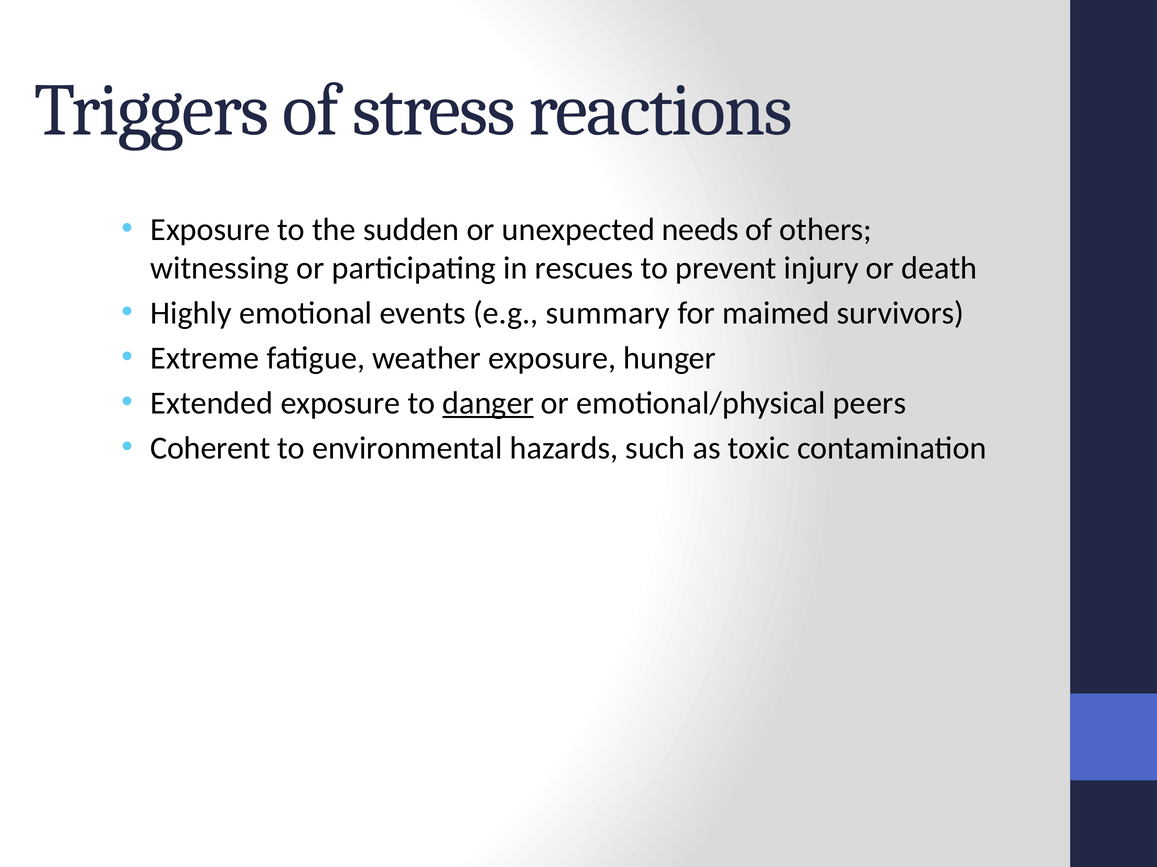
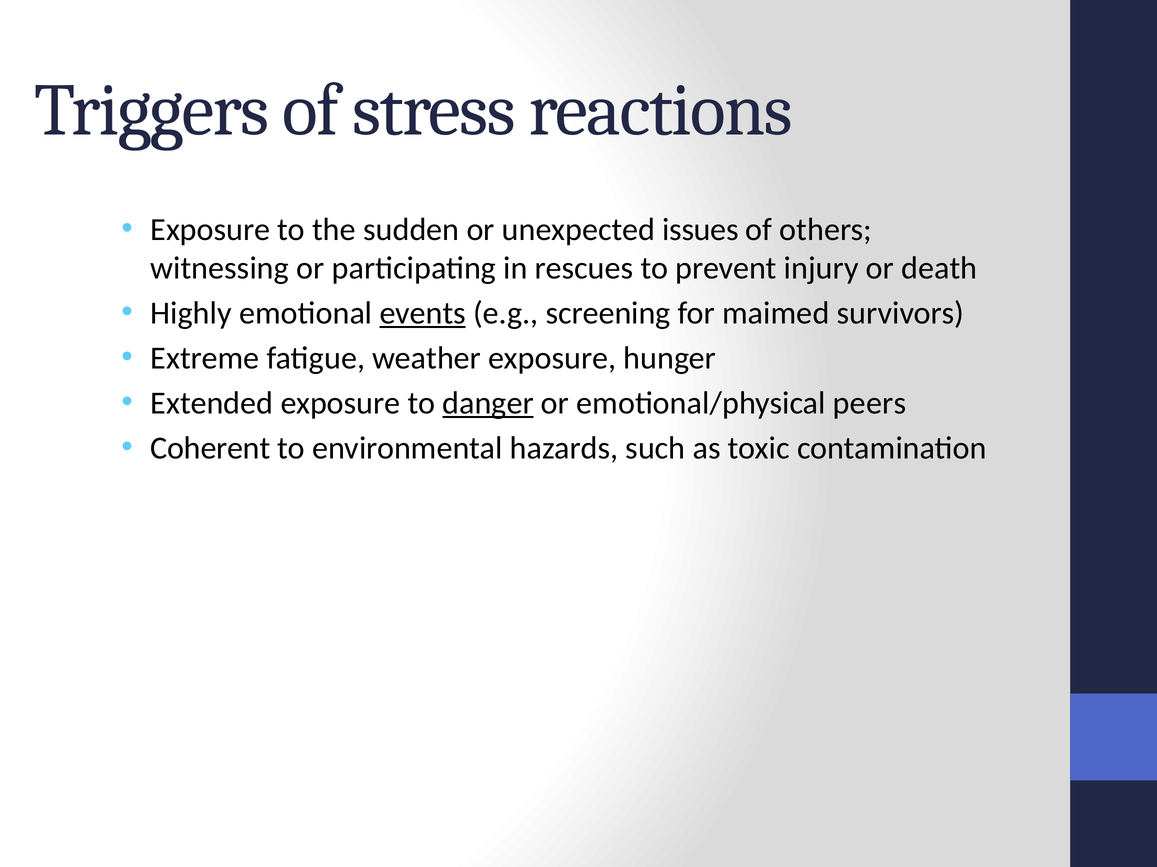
needs: needs -> issues (700, 230)
events underline: none -> present (423, 313)
summary: summary -> screening (608, 313)
